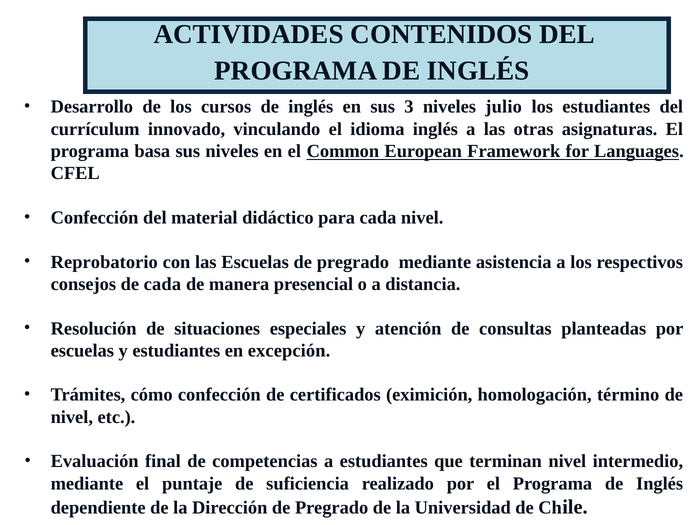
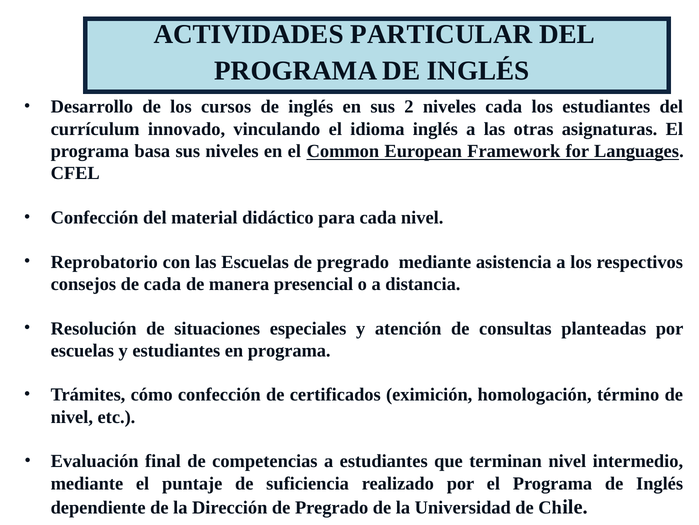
CONTENIDOS: CONTENIDOS -> PARTICULAR (441, 34)
3: 3 -> 2 (409, 107)
niveles julio: julio -> cada (504, 107)
en excepción: excepción -> programa (289, 350)
